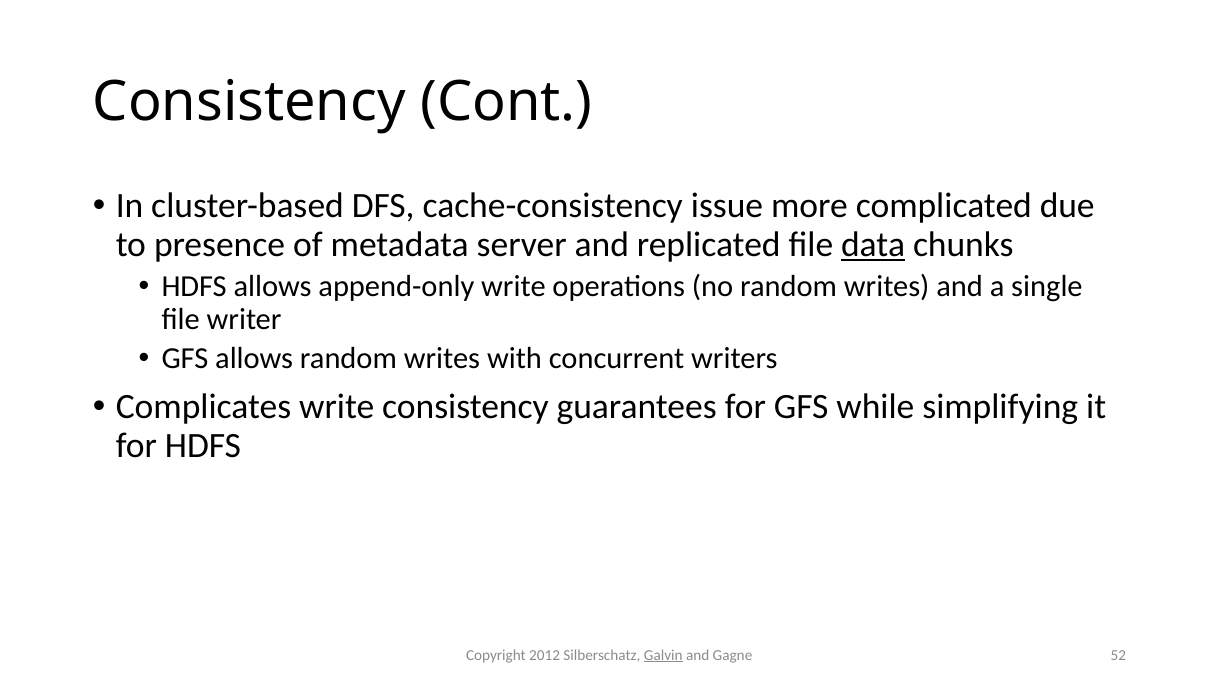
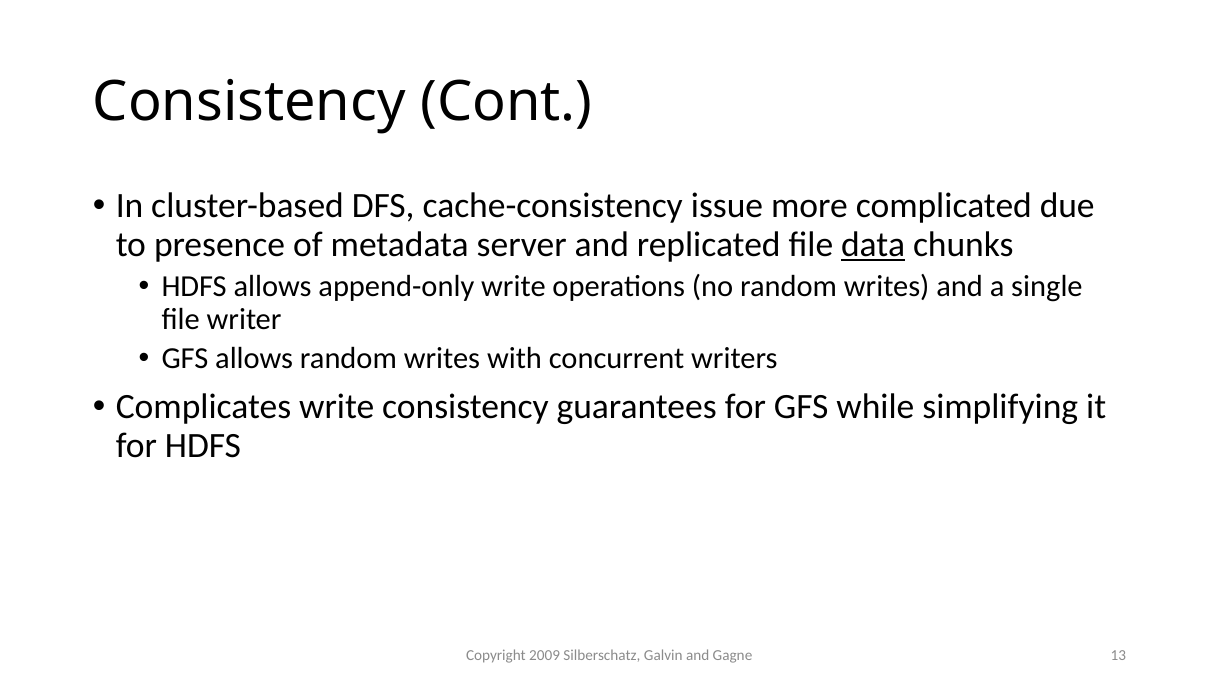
2012: 2012 -> 2009 (545, 655)
Galvin underline: present -> none (663, 655)
52: 52 -> 13 (1118, 655)
